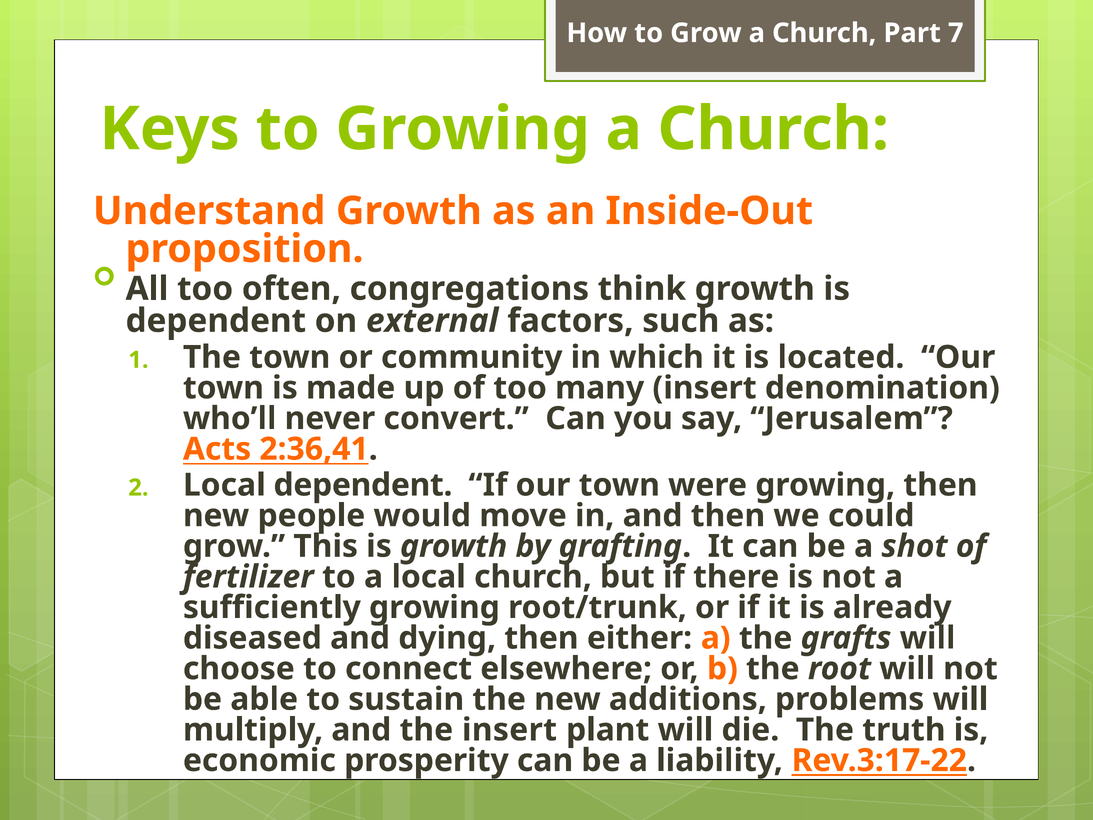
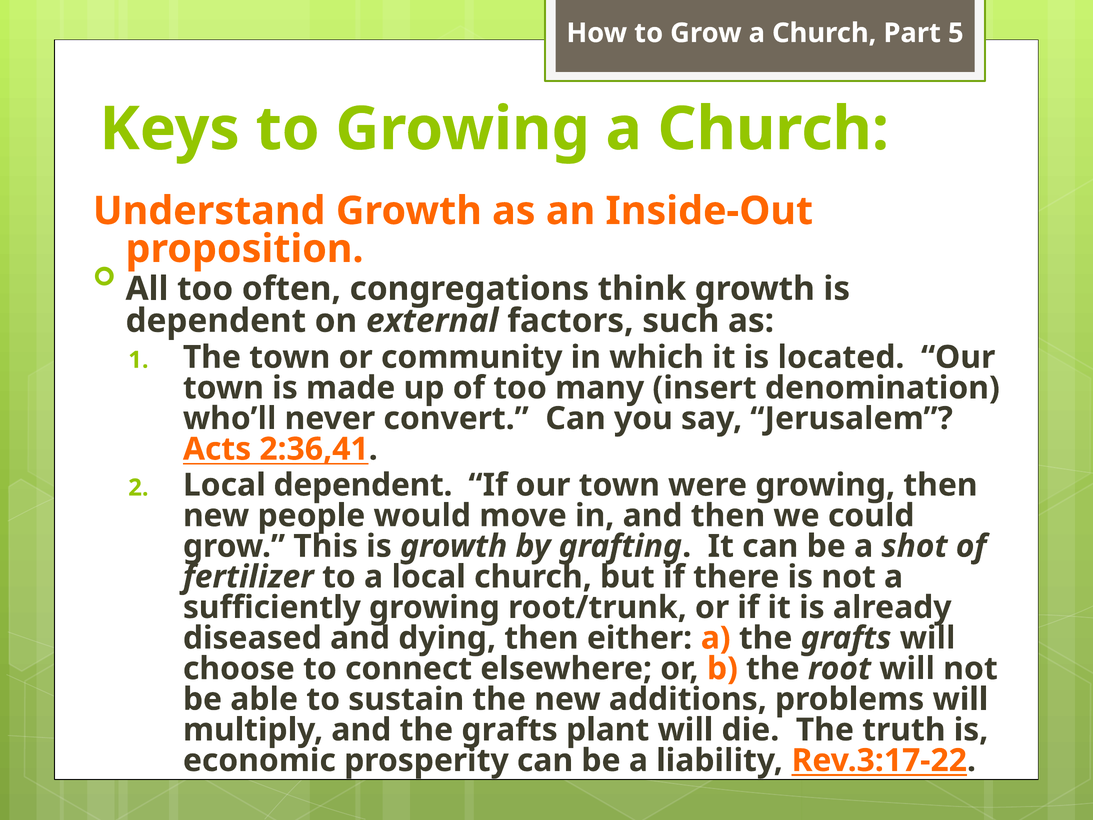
7: 7 -> 5 (956, 33)
and the insert: insert -> grafts (510, 730)
